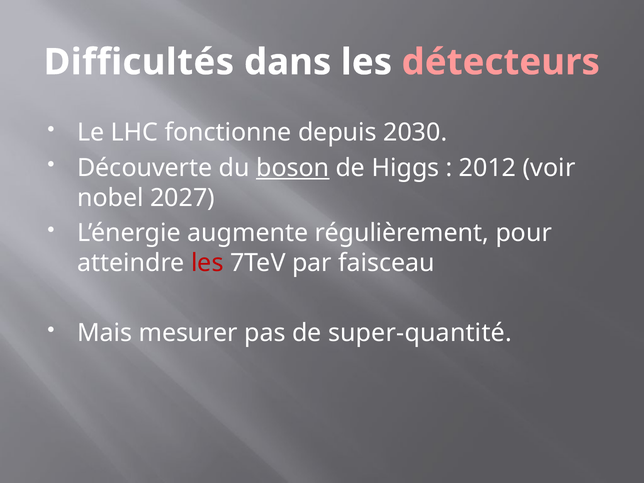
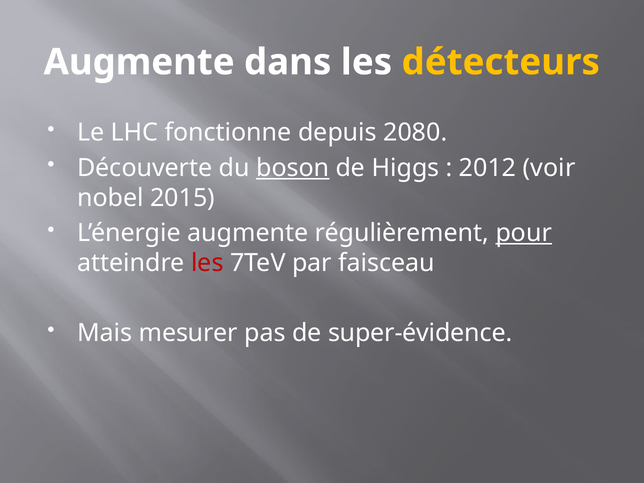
Difficultés: Difficultés -> Augmente (139, 62)
détecteurs colour: pink -> yellow (501, 62)
2030: 2030 -> 2080 (415, 133)
2027: 2027 -> 2015 (182, 198)
pour underline: none -> present (524, 233)
super-quantité: super-quantité -> super-évidence (420, 333)
